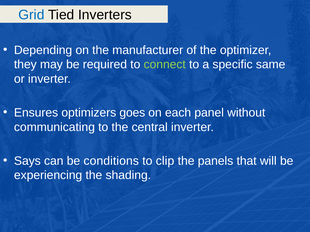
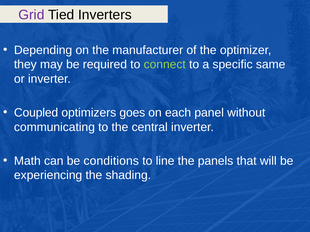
Grid colour: blue -> purple (31, 15)
Ensures: Ensures -> Coupled (36, 113)
Says: Says -> Math (27, 161)
clip: clip -> line (165, 161)
